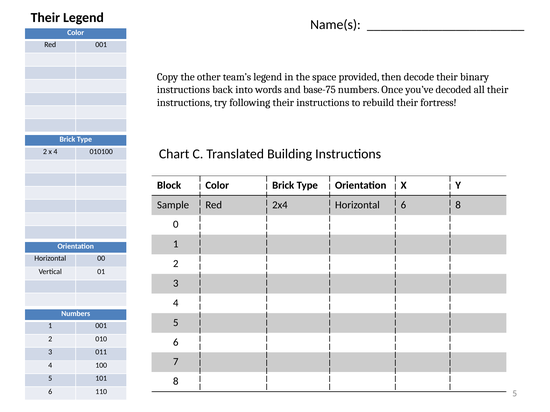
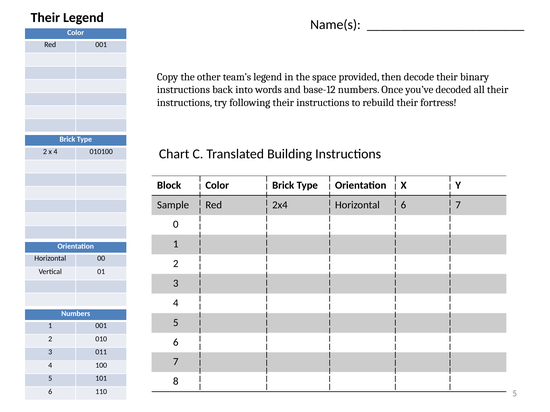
base-75: base-75 -> base-12 (319, 90)
Horizontal 6 8: 8 -> 7 (458, 205)
